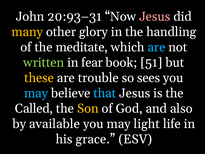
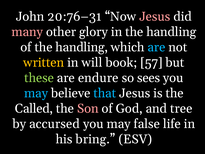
20:93–31: 20:93–31 -> 20:76–31 (75, 17)
many colour: yellow -> pink (27, 32)
of the meditate: meditate -> handling (82, 47)
written colour: light green -> yellow (44, 62)
fear: fear -> will (92, 62)
51: 51 -> 57 (151, 62)
these colour: yellow -> light green (39, 78)
trouble: trouble -> endure (98, 78)
Son colour: yellow -> pink (88, 108)
also: also -> tree (181, 108)
available: available -> accursed (54, 124)
light: light -> false (147, 124)
grace: grace -> bring (95, 139)
